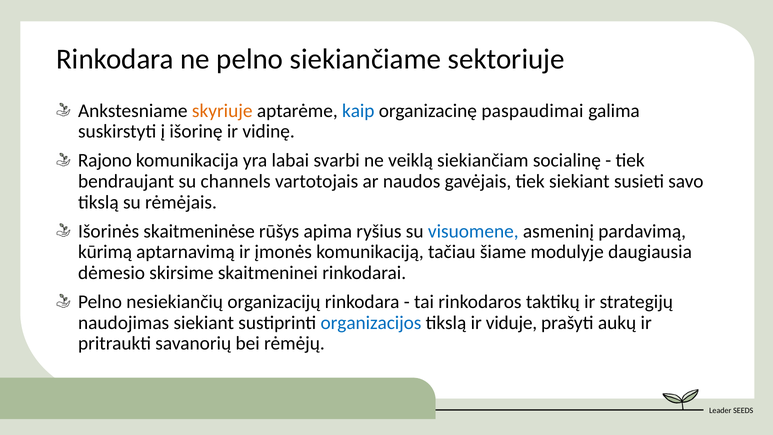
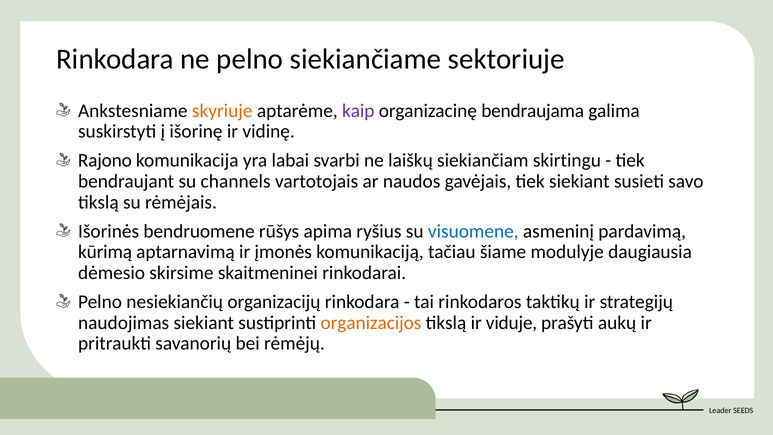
kaip colour: blue -> purple (358, 111)
paspaudimai: paspaudimai -> bendraujama (533, 111)
veiklą: veiklą -> laiškų (411, 160)
socialinę: socialinę -> skirtingu (567, 160)
skaitmeninėse: skaitmeninėse -> bendruomene (199, 231)
organizacijos colour: blue -> orange (371, 323)
